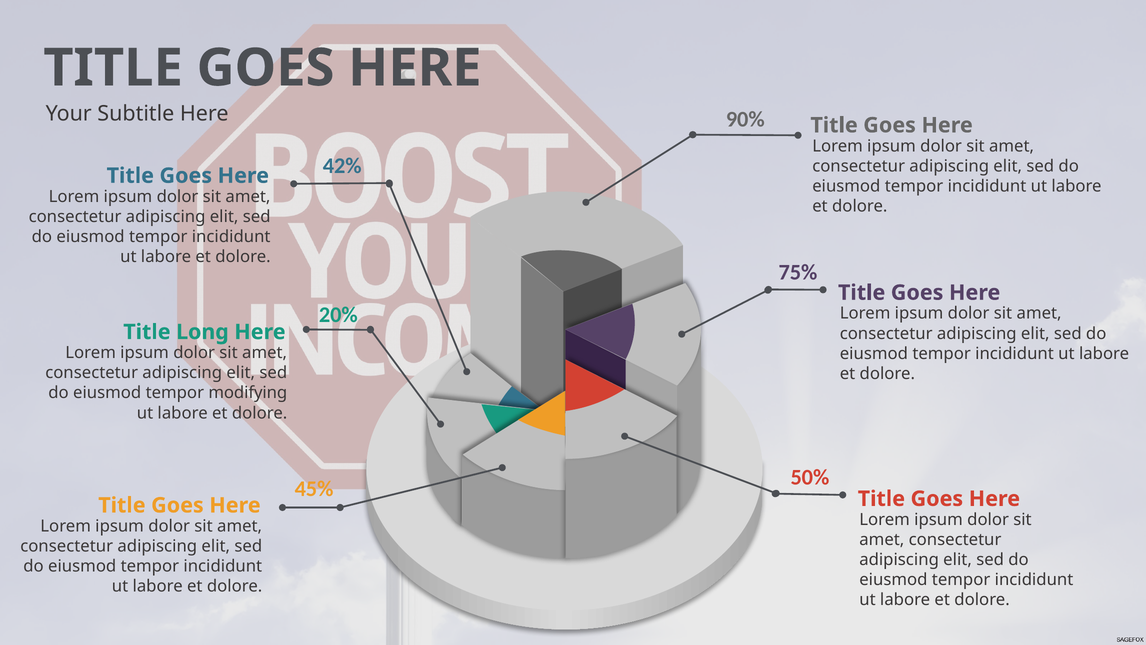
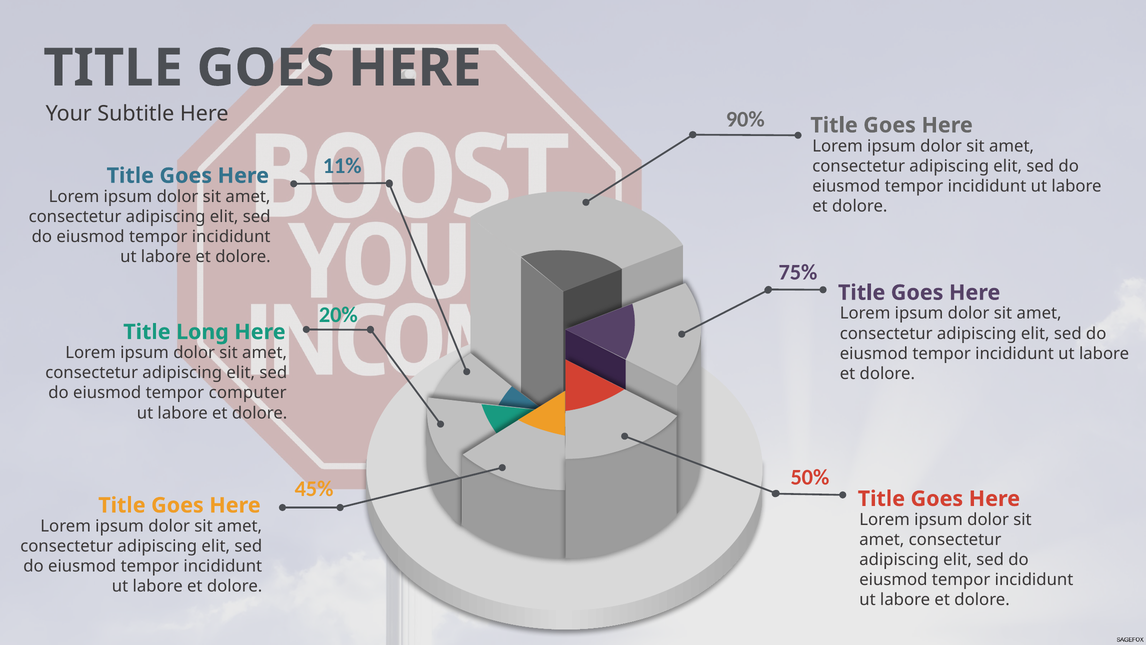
42%: 42% -> 11% (342, 166)
modifying: modifying -> computer (248, 393)
